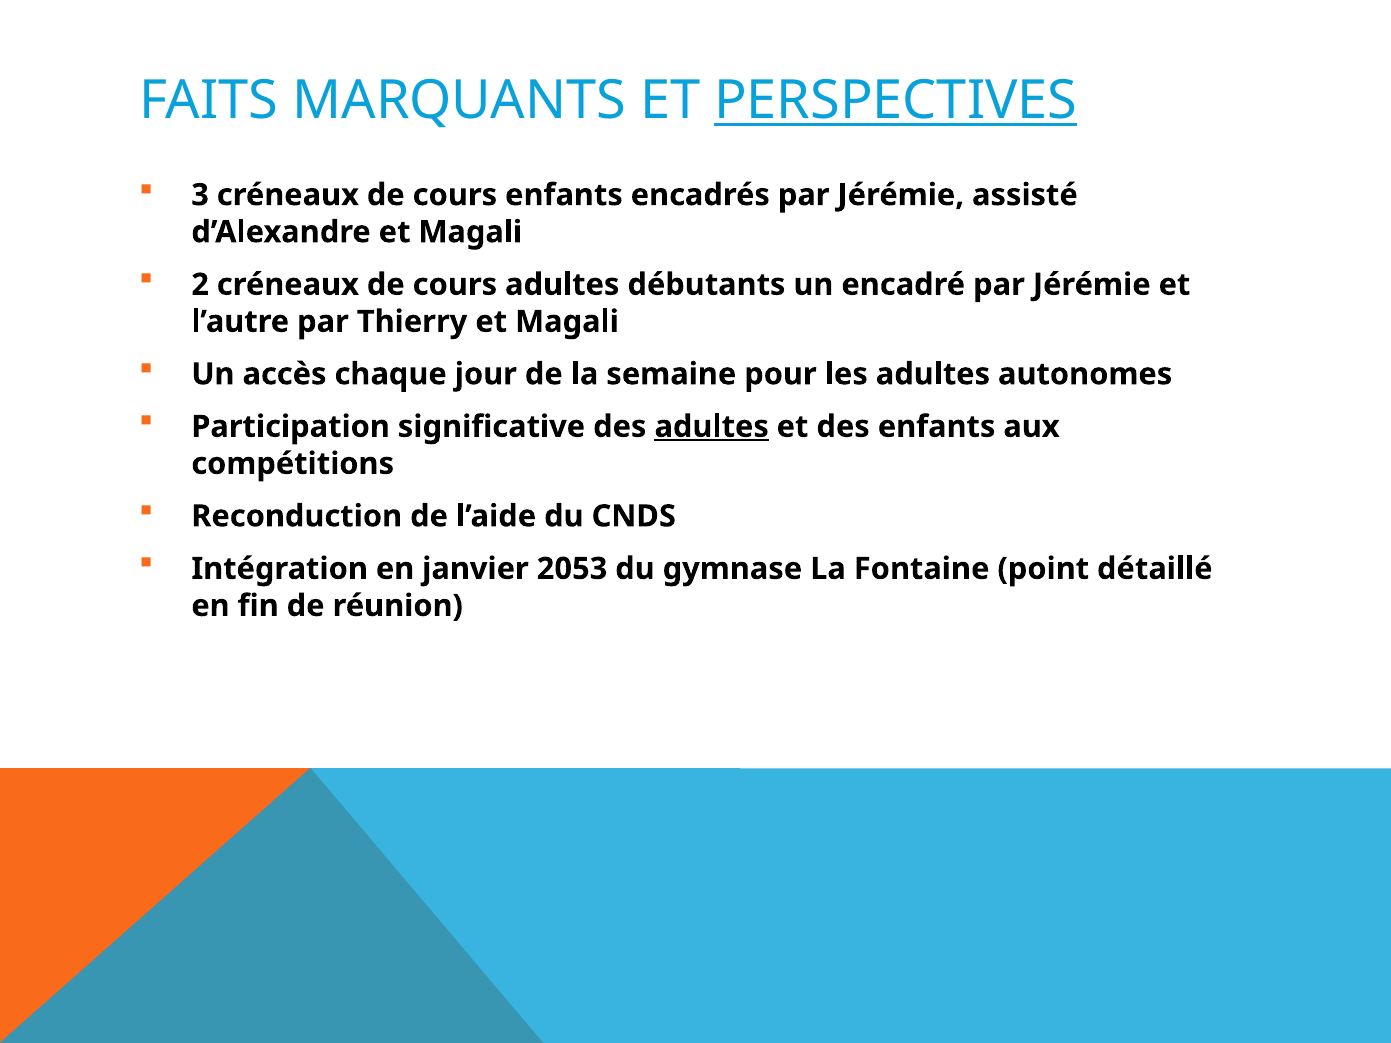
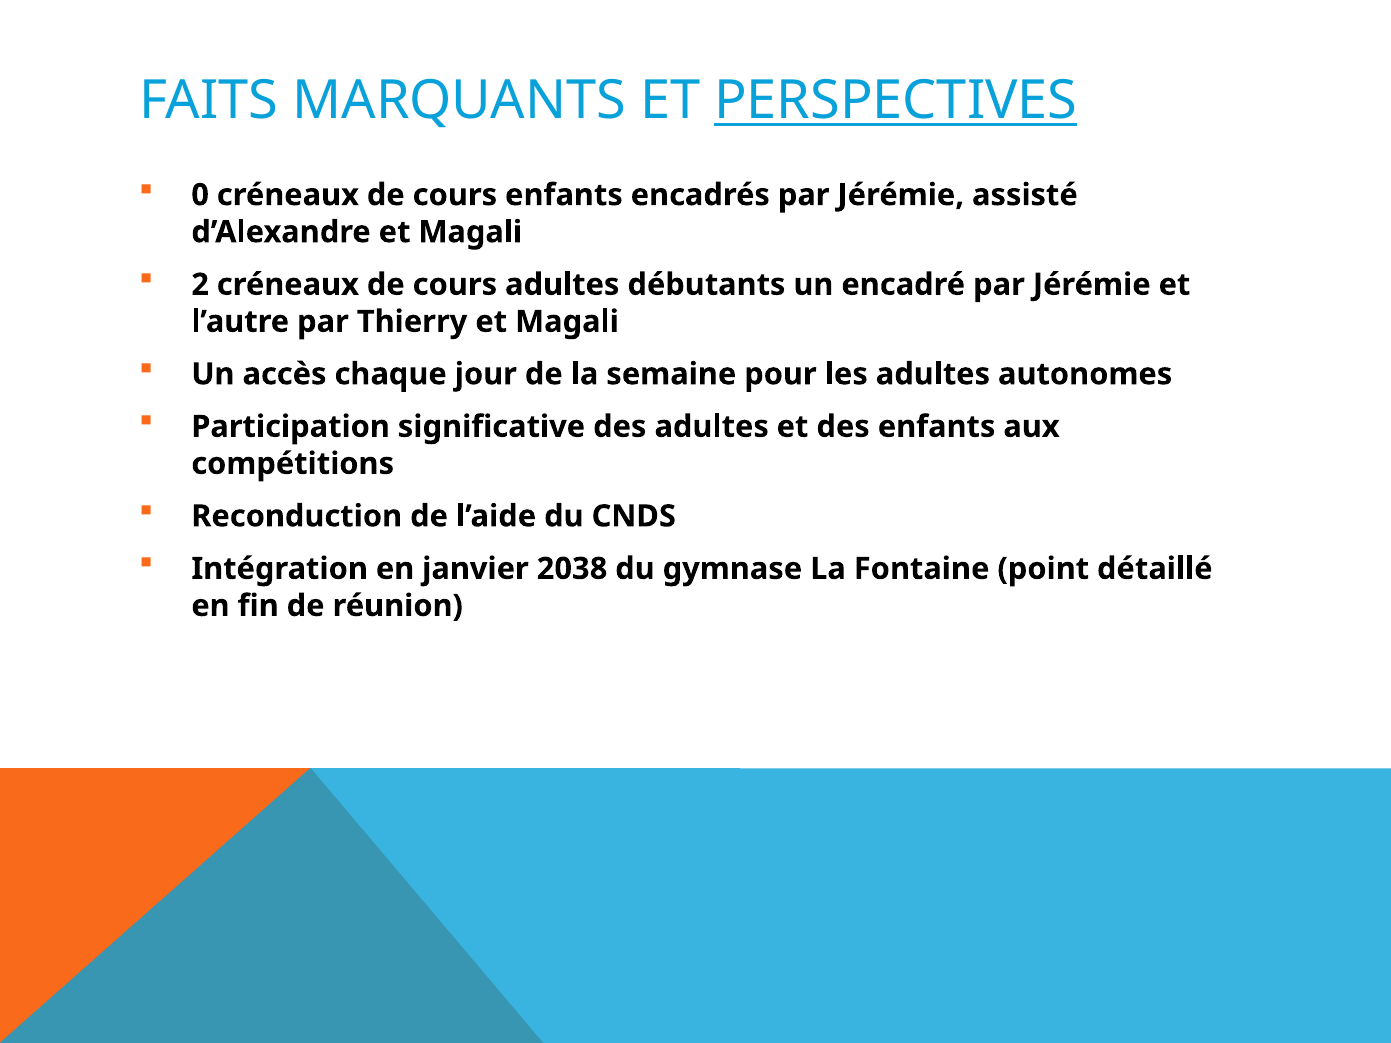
3: 3 -> 0 (200, 195)
adultes underline: present -> none (712, 427)
2053: 2053 -> 2038 (572, 569)
